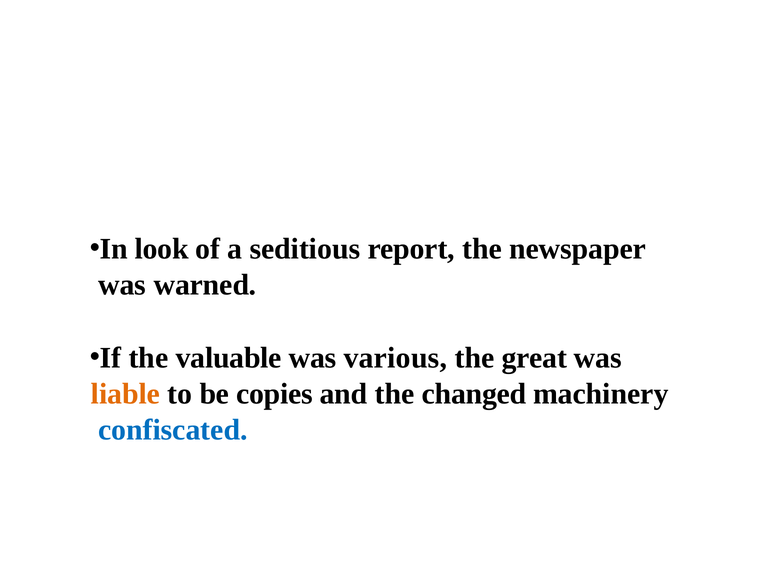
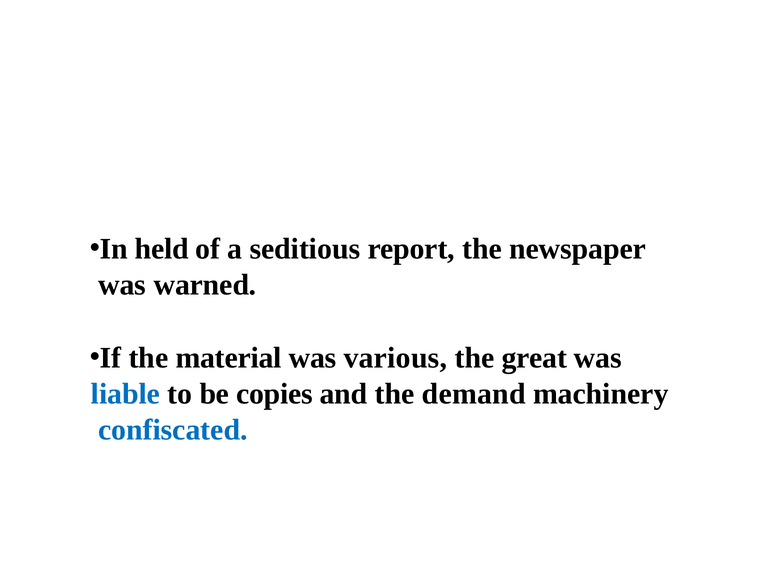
look: look -> held (162, 249)
valuable: valuable -> material (229, 358)
liable colour: orange -> blue (126, 394)
changed: changed -> demand (474, 394)
